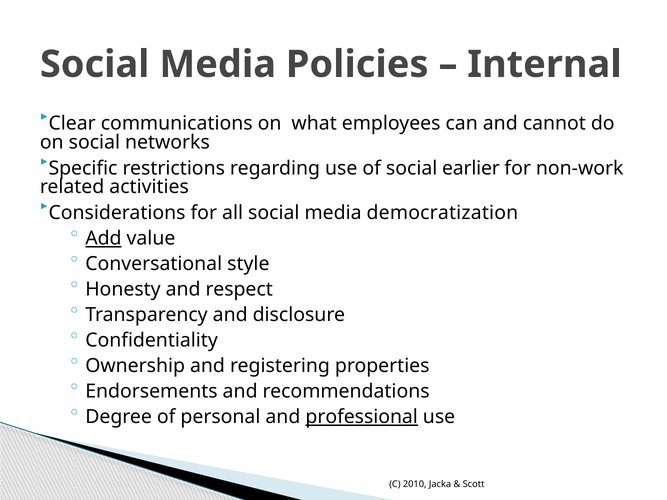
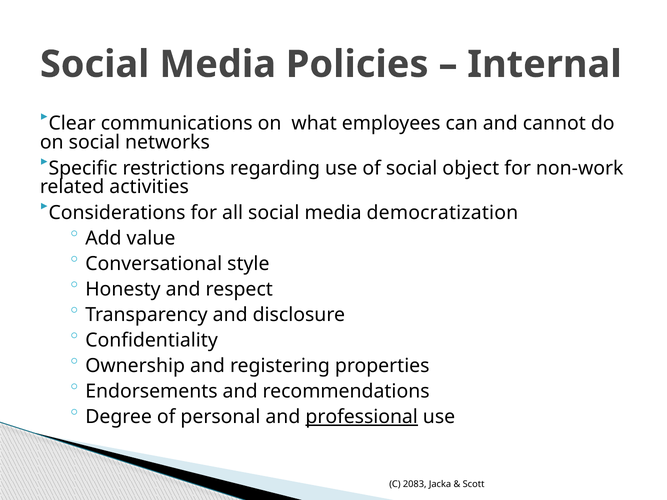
earlier: earlier -> object (471, 168)
Add underline: present -> none (103, 239)
2010: 2010 -> 2083 (415, 484)
